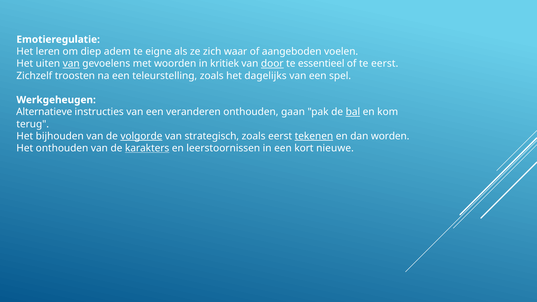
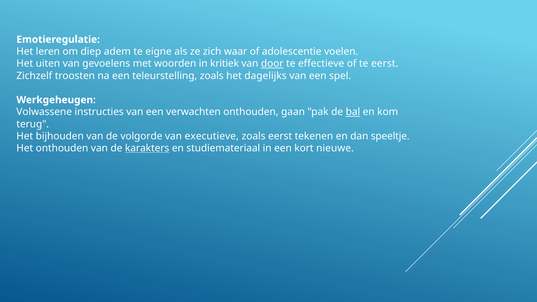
aangeboden: aangeboden -> adolescentie (292, 52)
van underline: present -> none (71, 64)
essentieel: essentieel -> effectieve (321, 64)
Alternatieve: Alternatieve -> Volwassene (44, 112)
veranderen: veranderen -> verwachten (193, 112)
volgorde underline: present -> none (141, 136)
strategisch: strategisch -> executieve (212, 136)
tekenen underline: present -> none (314, 136)
worden: worden -> speeltje (390, 136)
leerstoornissen: leerstoornissen -> studiemateriaal (223, 148)
